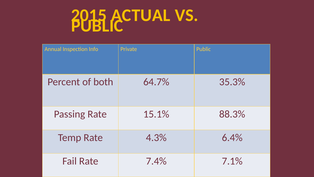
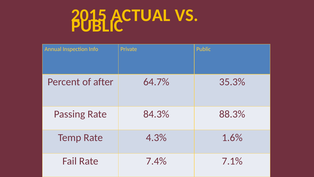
both: both -> after (103, 82)
15.1%: 15.1% -> 84.3% (156, 114)
6.4%: 6.4% -> 1.6% (232, 137)
